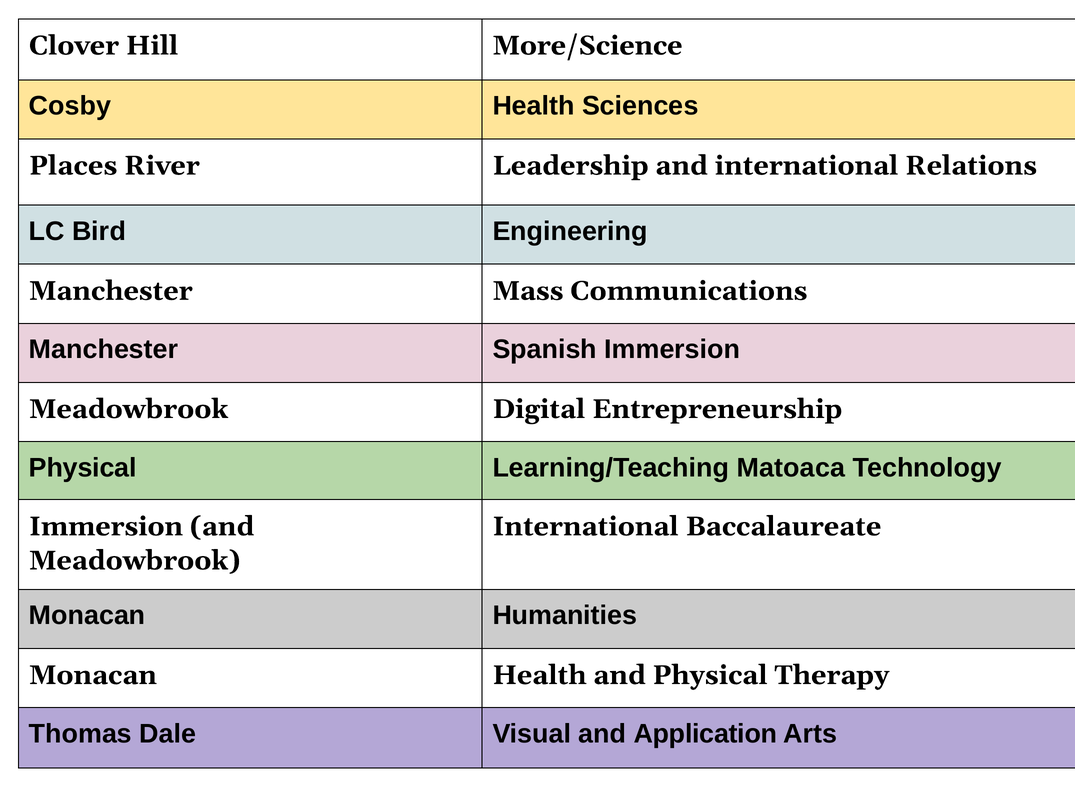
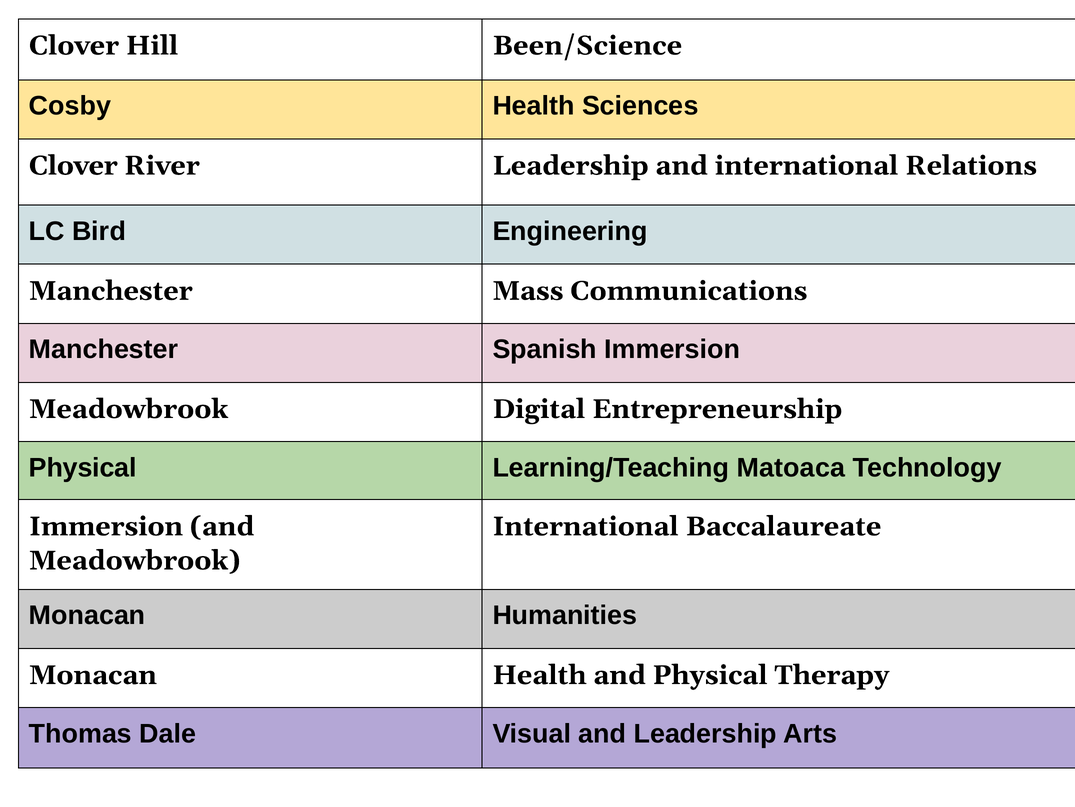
More/Science: More/Science -> Been/Science (587, 46)
Places: Places -> Clover (73, 166)
and Application: Application -> Leadership (705, 733)
